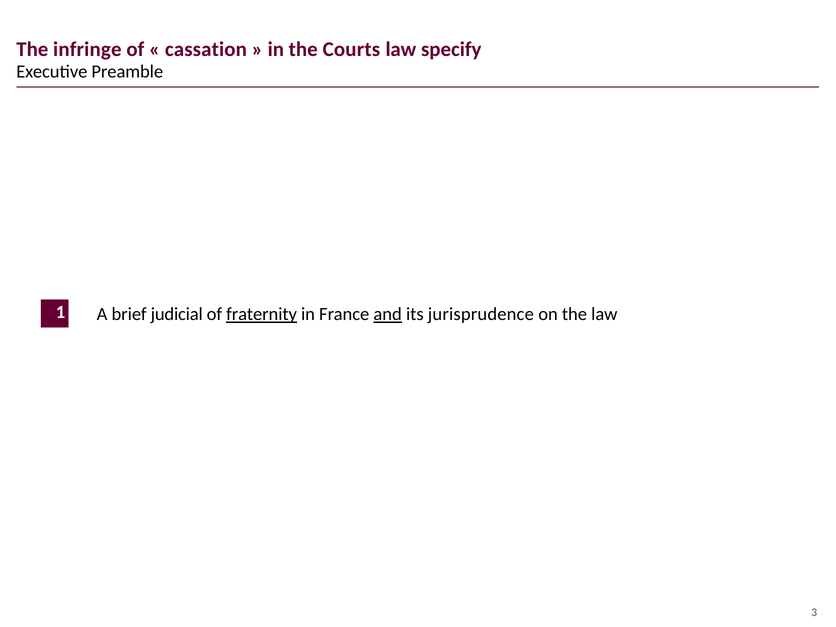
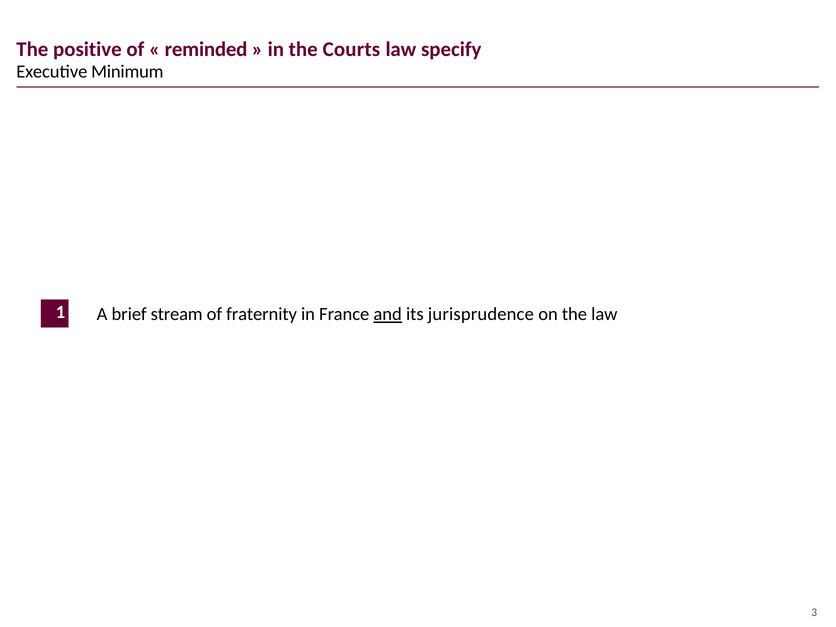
infringe: infringe -> positive (87, 49)
cassation: cassation -> reminded (206, 49)
Preamble: Preamble -> Minimum (127, 71)
judicial: judicial -> stream (177, 314)
fraternity underline: present -> none (262, 314)
